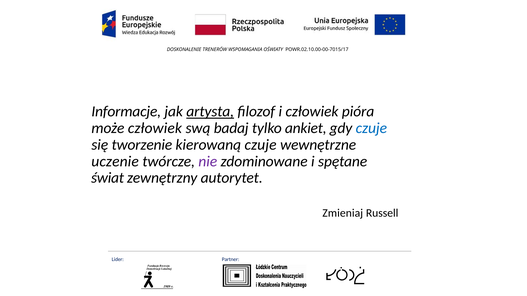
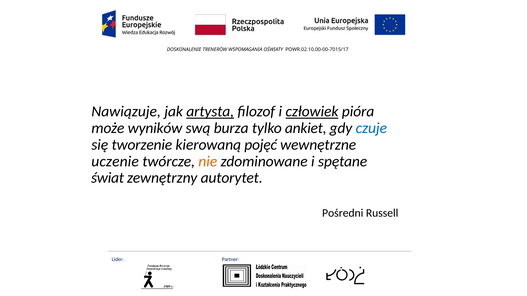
Informacje: Informacje -> Nawiązuje (126, 112)
człowiek underline: none -> present (312, 112)
może człowiek: człowiek -> wyników (155, 128)
badaj: badaj -> burza (231, 128)
kierowaną czuje: czuje -> pojęć (261, 145)
nie colour: purple -> orange (208, 162)
Zmieniaj: Zmieniaj -> Pośredni (343, 213)
